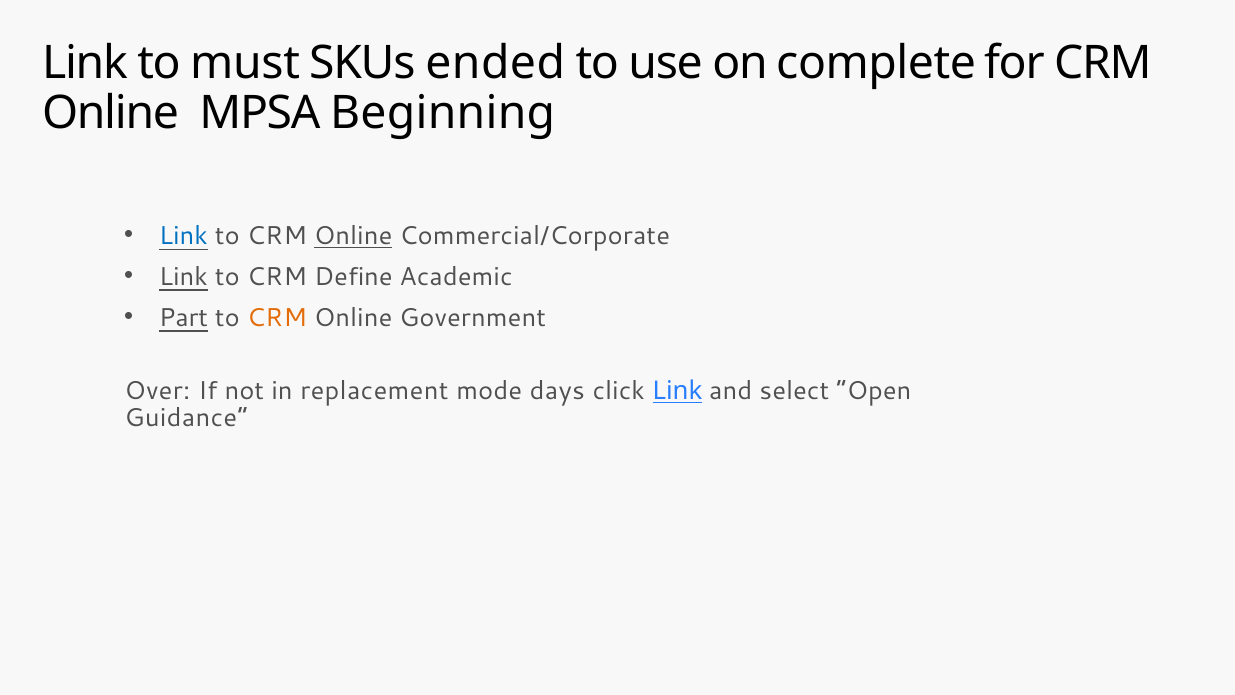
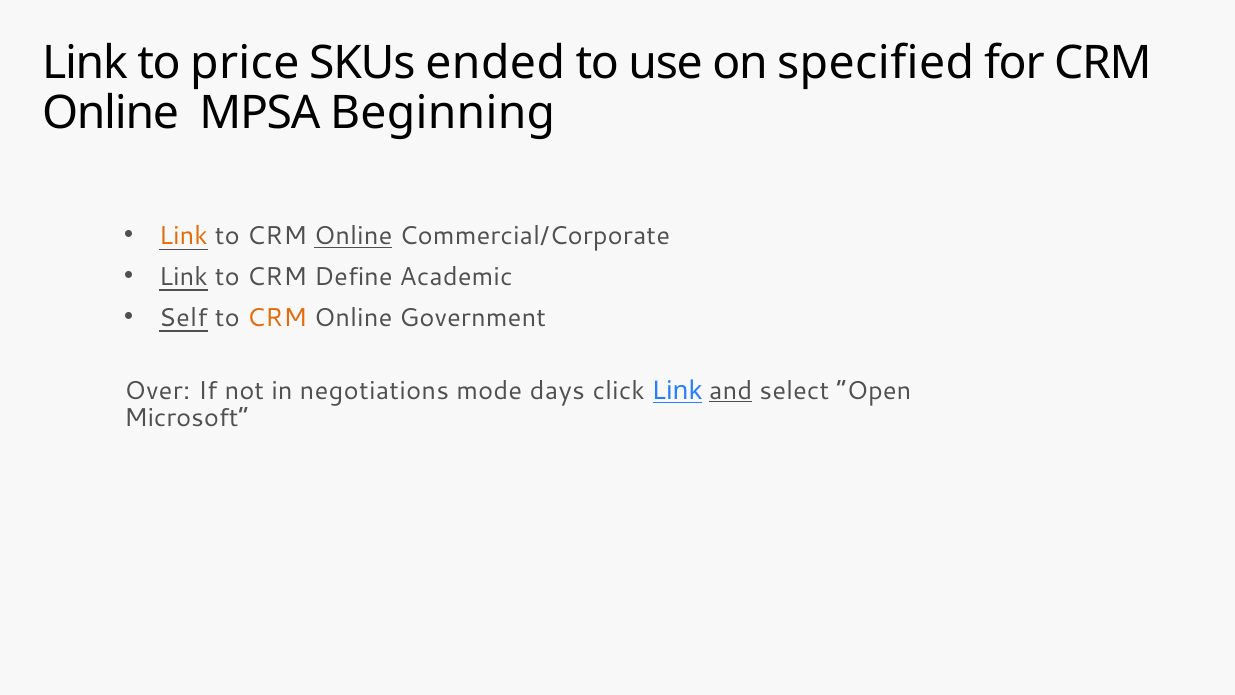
must: must -> price (245, 63)
complete: complete -> specified (876, 63)
Link colour: blue -> orange (183, 236)
Part: Part -> Self (183, 318)
replacement: replacement -> negotiations (374, 390)
and underline: none -> present (731, 390)
Guidance: Guidance -> Microsoft (187, 418)
